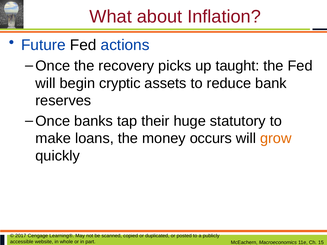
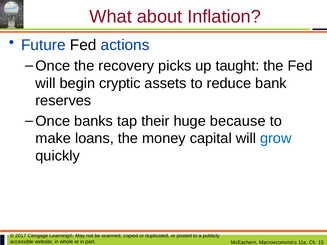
statutory: statutory -> because (238, 121)
occurs: occurs -> capital (211, 139)
grow colour: orange -> blue (276, 139)
